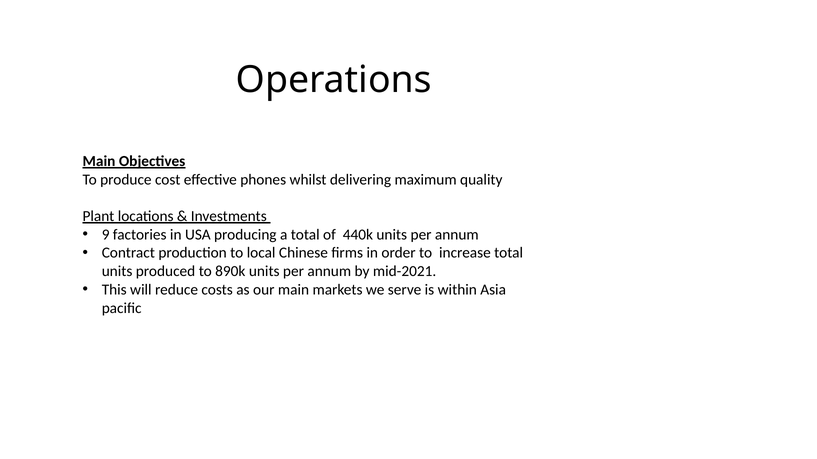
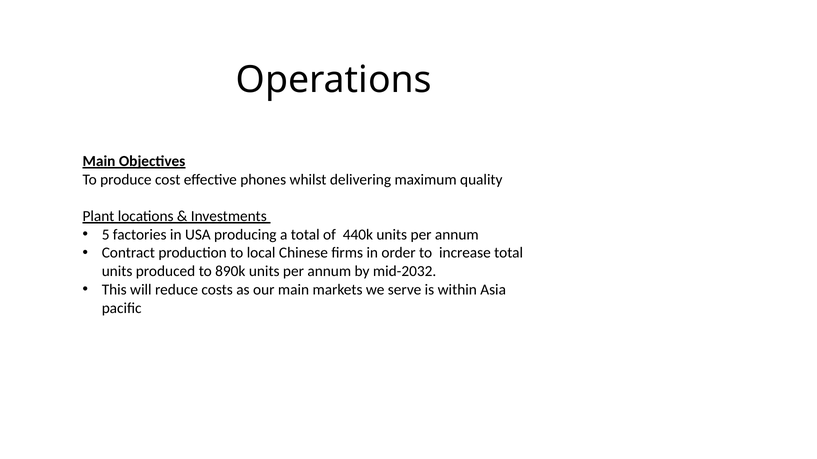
9: 9 -> 5 (106, 235)
mid-2021: mid-2021 -> mid-2032 (405, 272)
